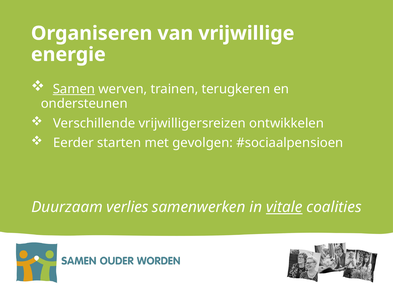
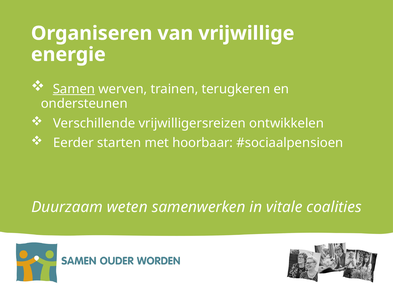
gevolgen: gevolgen -> hoorbaar (203, 143)
verlies: verlies -> weten (127, 208)
vitale underline: present -> none (284, 208)
